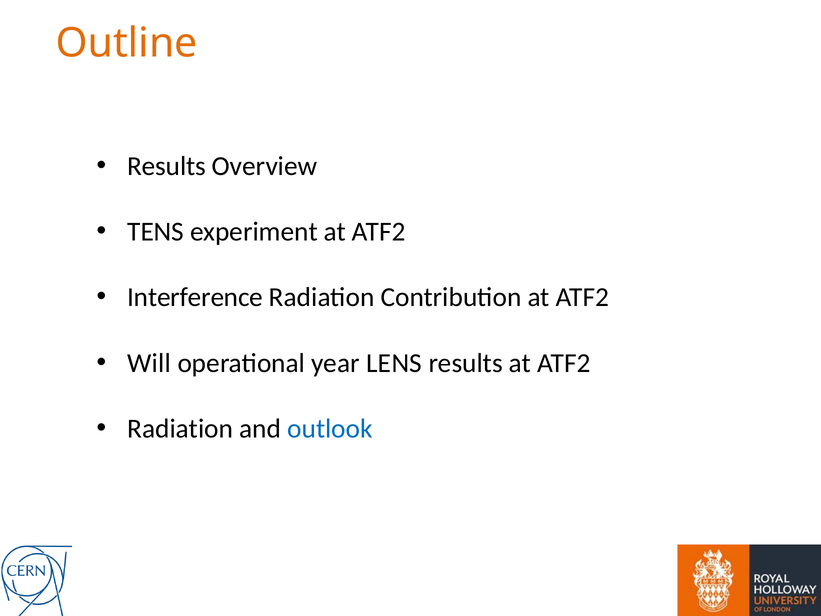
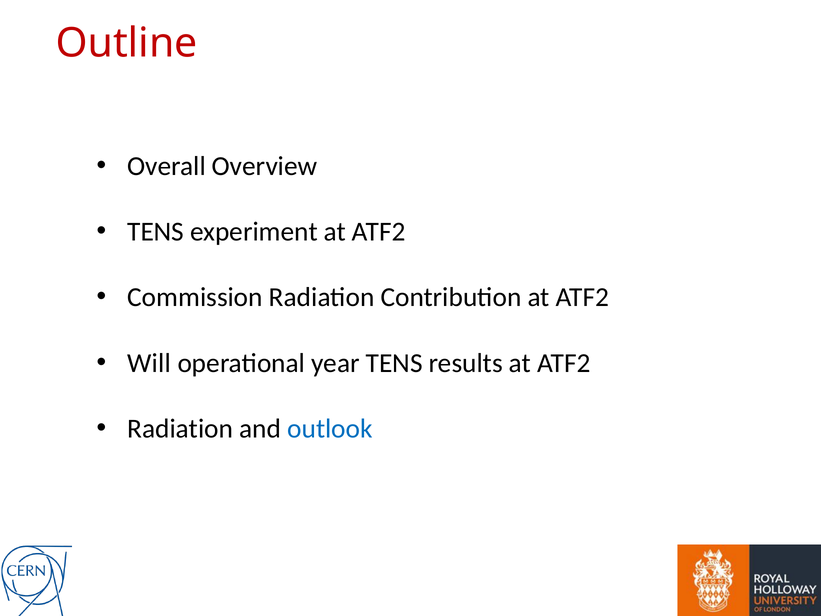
Outline colour: orange -> red (127, 43)
Results: Results -> Overall (167, 166)
Interference: Interference -> Commission (195, 297)
year LENS: LENS -> TENS (394, 363)
